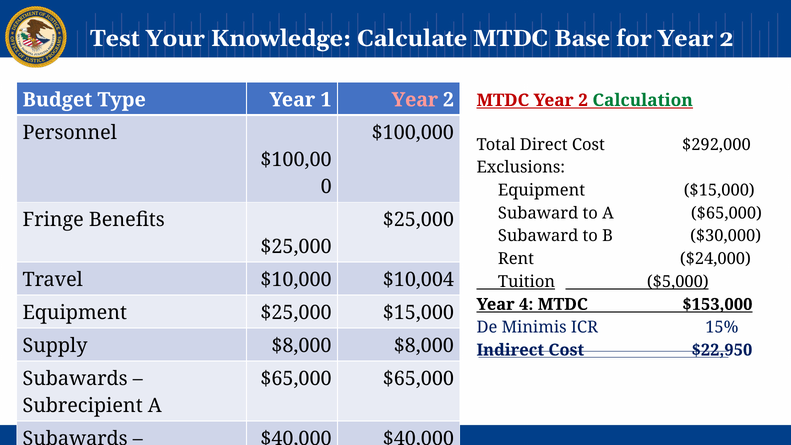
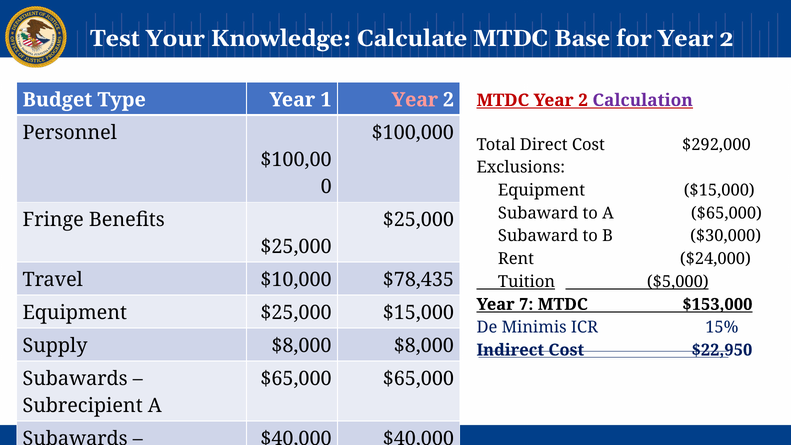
Calculation colour: green -> purple (643, 100)
$10,004: $10,004 -> $78,435 (418, 280)
4: 4 -> 7 (526, 304)
